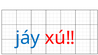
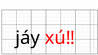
jáy colour: blue -> black (28, 38)
